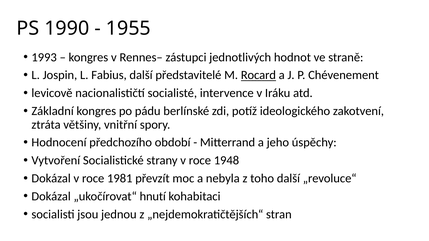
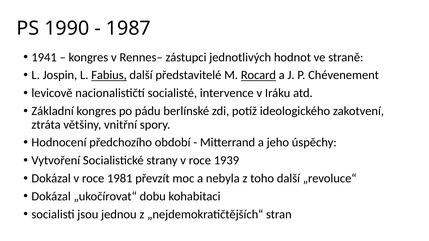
1955: 1955 -> 1987 (128, 28)
1993: 1993 -> 1941 (44, 57)
Fabius underline: none -> present (109, 75)
1948: 1948 -> 1939 (226, 161)
hnutí: hnutí -> dobu (153, 197)
